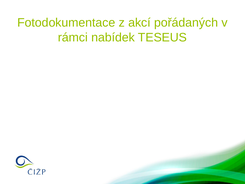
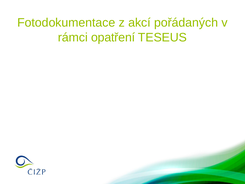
nabídek: nabídek -> opatření (113, 37)
